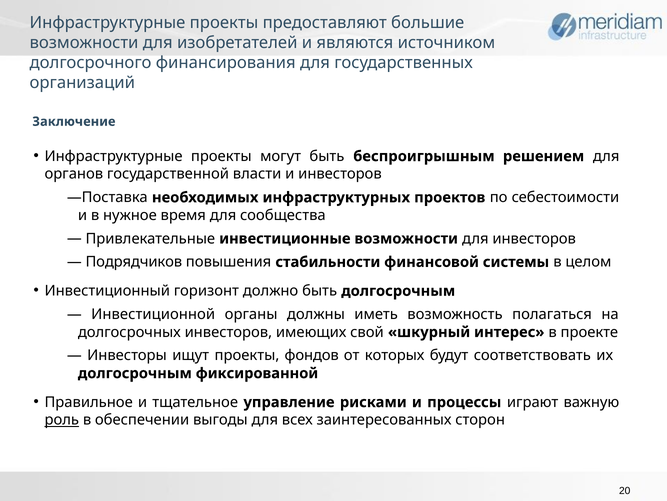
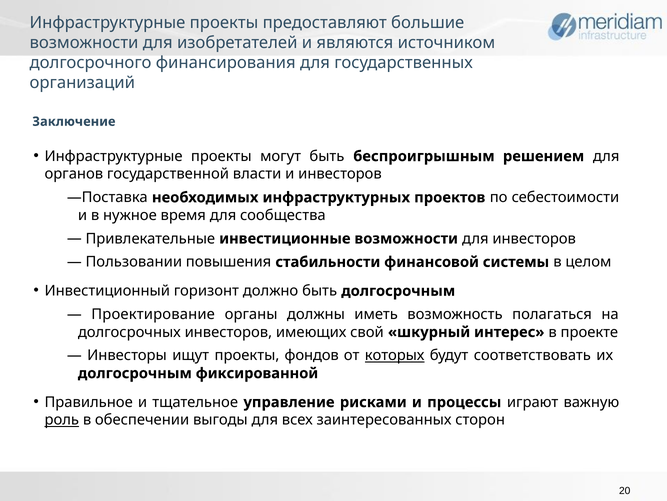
Подрядчиков: Подрядчиков -> Пользовании (134, 262)
Инвестиционной: Инвестиционной -> Проектирование (153, 314)
которых underline: none -> present (395, 355)
